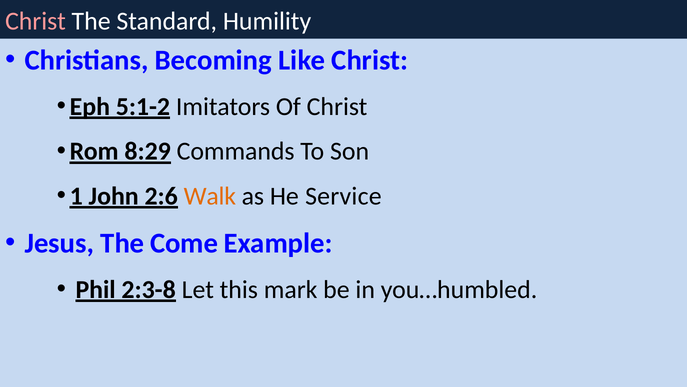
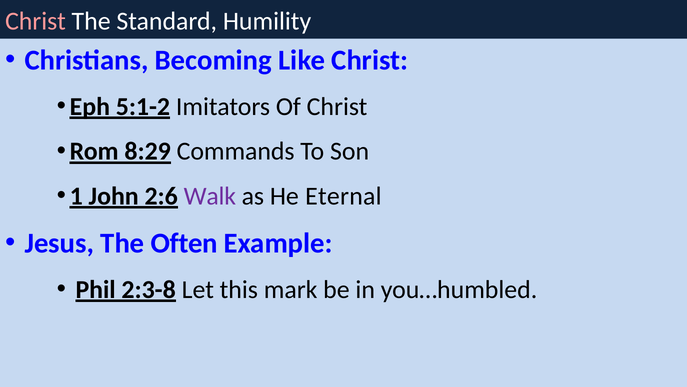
Walk colour: orange -> purple (210, 196)
Service: Service -> Eternal (343, 196)
Come: Come -> Often (184, 244)
